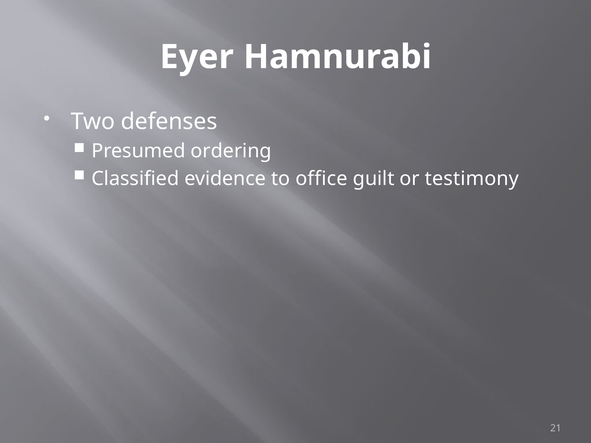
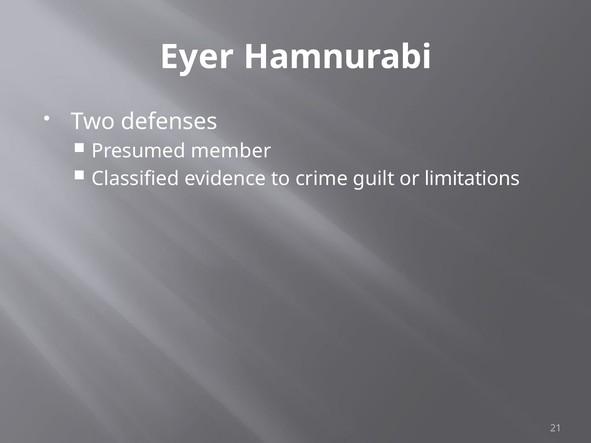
ordering: ordering -> member (231, 151)
office: office -> crime (322, 179)
testimony: testimony -> limitations (472, 179)
